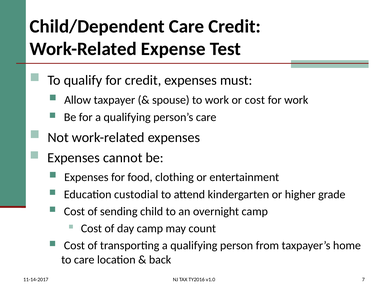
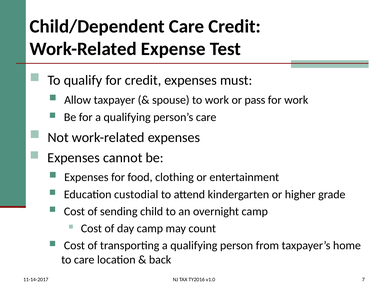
or cost: cost -> pass (255, 100)
